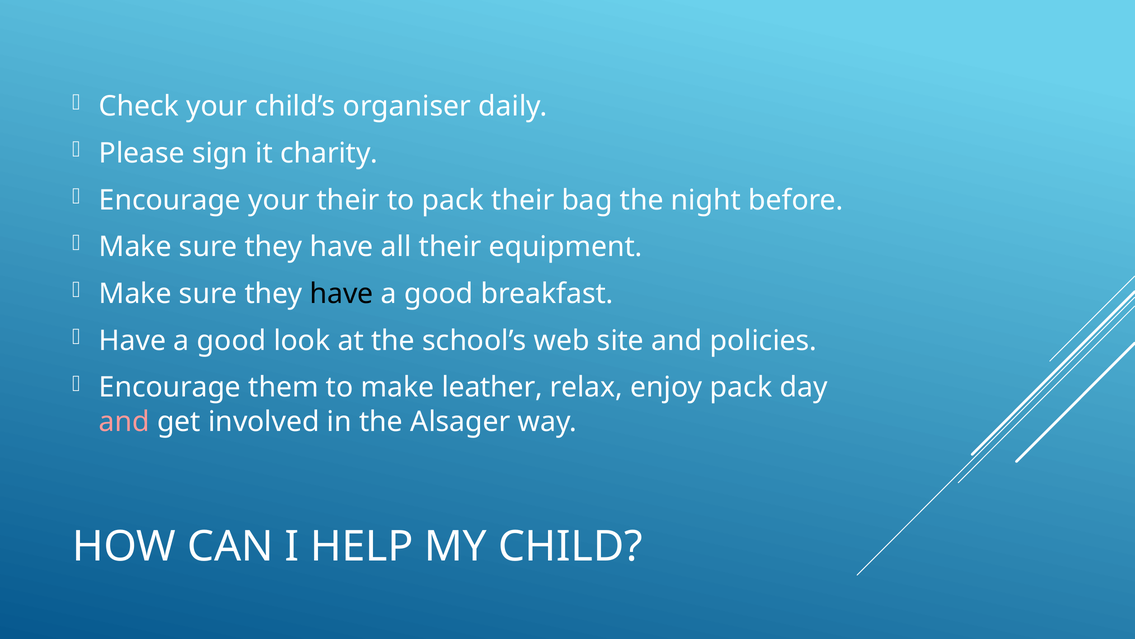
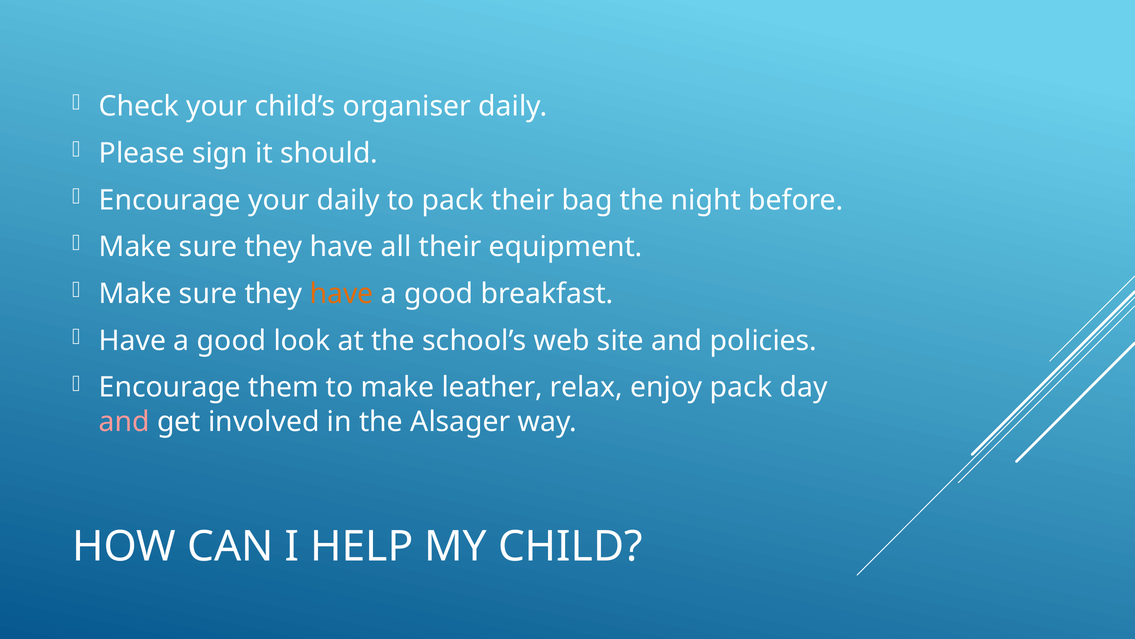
charity: charity -> should (329, 153)
your their: their -> daily (348, 200)
have colour: black -> orange (342, 294)
